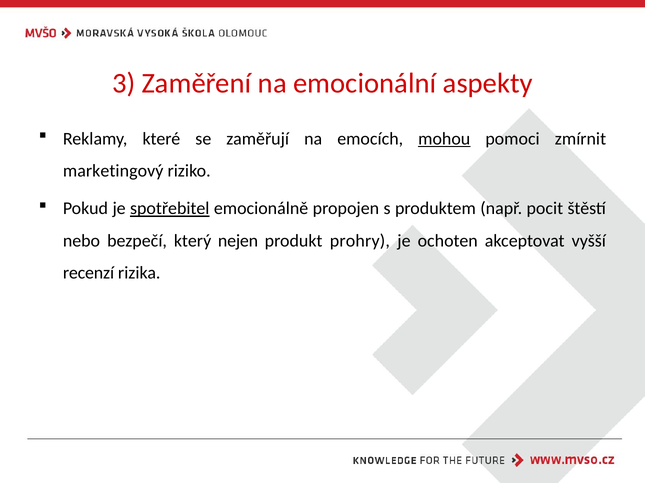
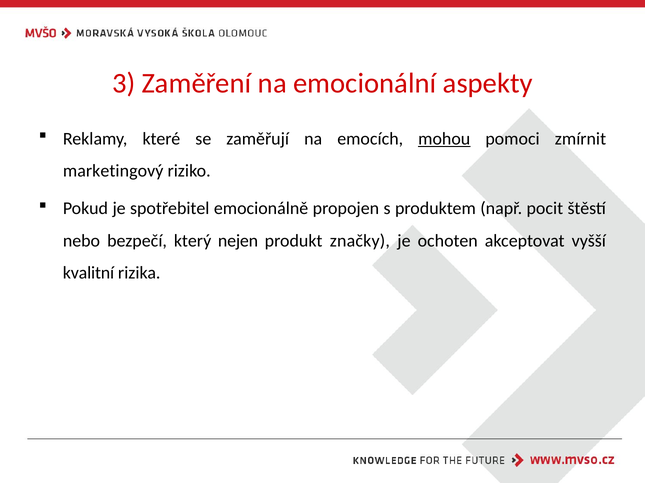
spotřebitel underline: present -> none (170, 209)
prohry: prohry -> značky (360, 241)
recenzí: recenzí -> kvalitní (89, 273)
